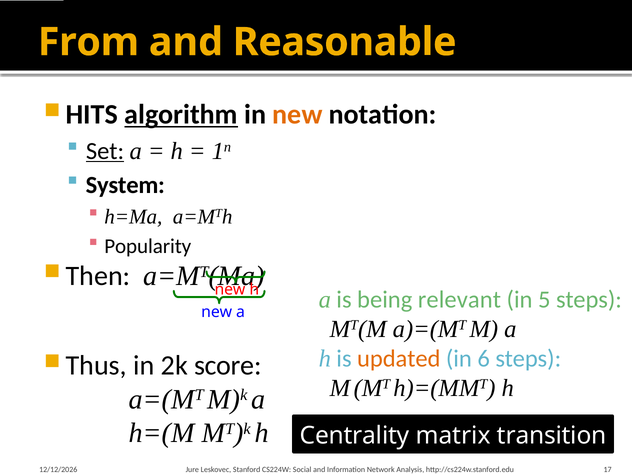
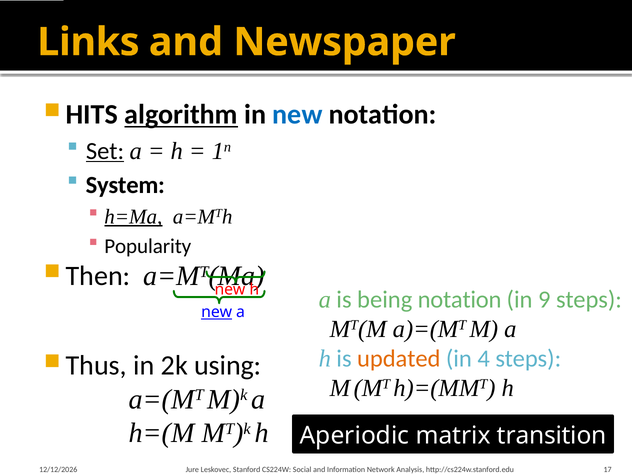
From: From -> Links (88, 42)
Reasonable: Reasonable -> Newspaper (345, 42)
new colour: orange -> blue (297, 115)
h=Ma underline: none -> present (133, 217)
being relevant: relevant -> notation (460, 299)
5: 5 -> 9 (544, 299)
new underline: none -> present (217, 312)
6: 6 -> 4 (484, 358)
score: score -> using (228, 366)
Centrality: Centrality -> Aperiodic (354, 436)
